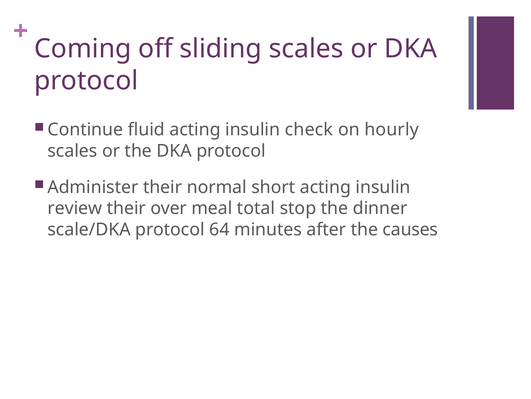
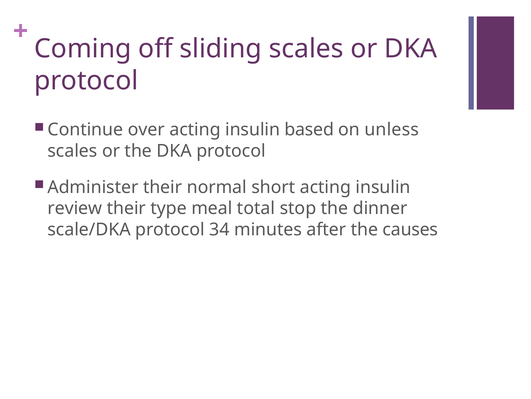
fluid: fluid -> over (146, 130)
check: check -> based (309, 130)
hourly: hourly -> unless (392, 130)
over: over -> type (169, 208)
64: 64 -> 34 (219, 229)
